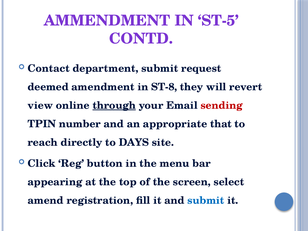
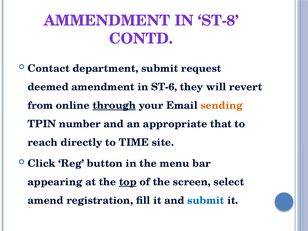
ST-5: ST-5 -> ST-8 (218, 21)
ST-8: ST-8 -> ST-6 (164, 87)
view: view -> from (40, 105)
sending colour: red -> orange (222, 105)
DAYS: DAYS -> TIME (134, 142)
top underline: none -> present (128, 182)
